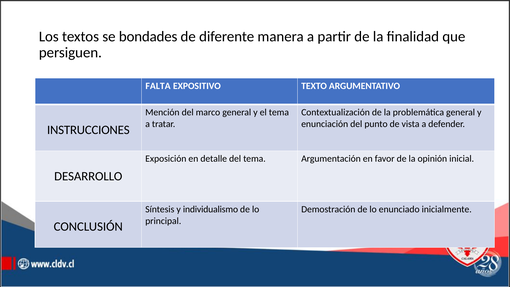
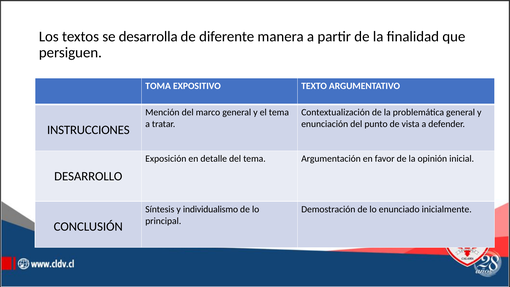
bondades: bondades -> desarrolla (148, 36)
FALTA: FALTA -> TOMA (158, 86)
